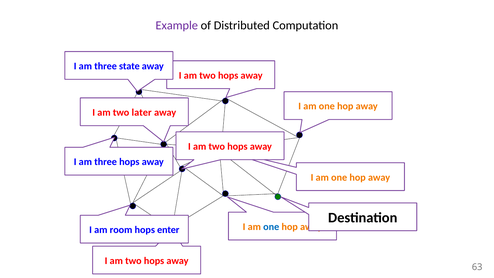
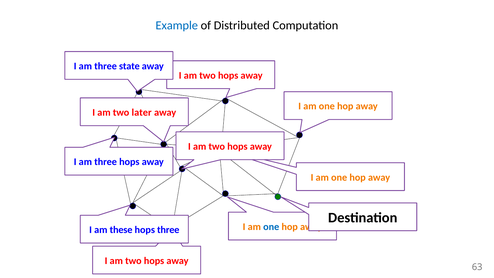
Example colour: purple -> blue (177, 26)
room: room -> these (121, 230)
hops enter: enter -> three (168, 230)
